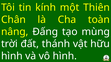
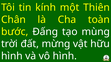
nâng: nâng -> bước (15, 32)
thánh: thánh -> mừng (56, 44)
